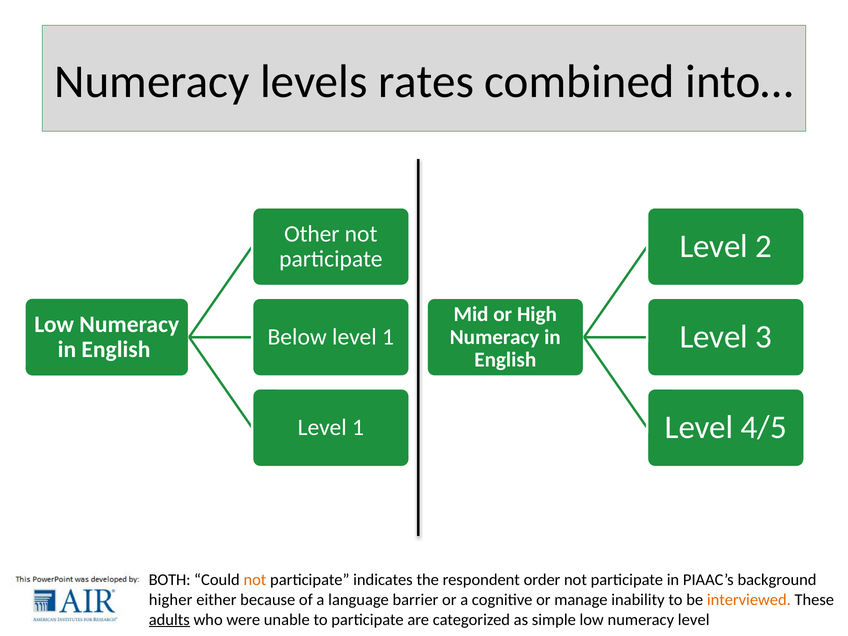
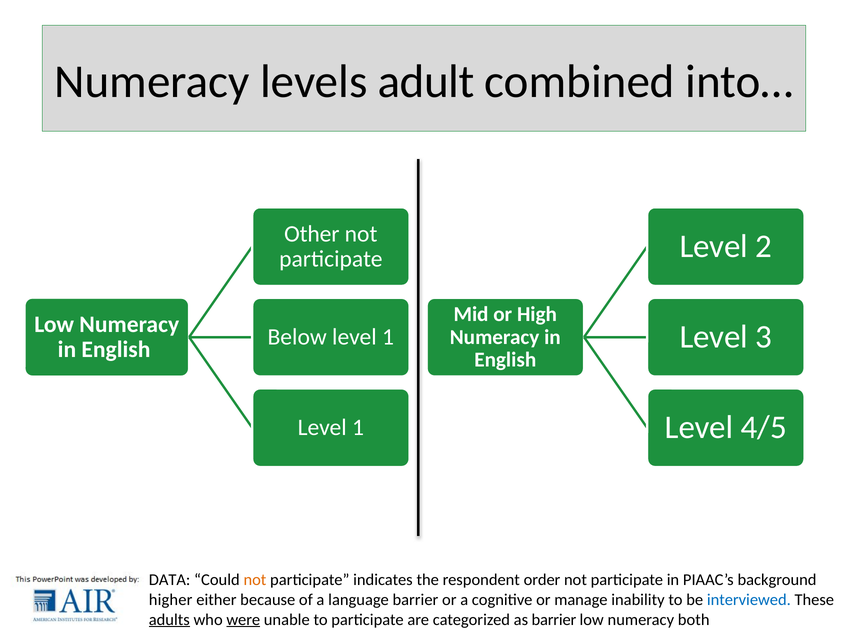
rates: rates -> adult (426, 82)
BOTH: BOTH -> DATA (170, 580)
interviewed colour: orange -> blue (749, 600)
were underline: none -> present (243, 620)
as simple: simple -> barrier (554, 620)
numeracy level: level -> both (694, 620)
